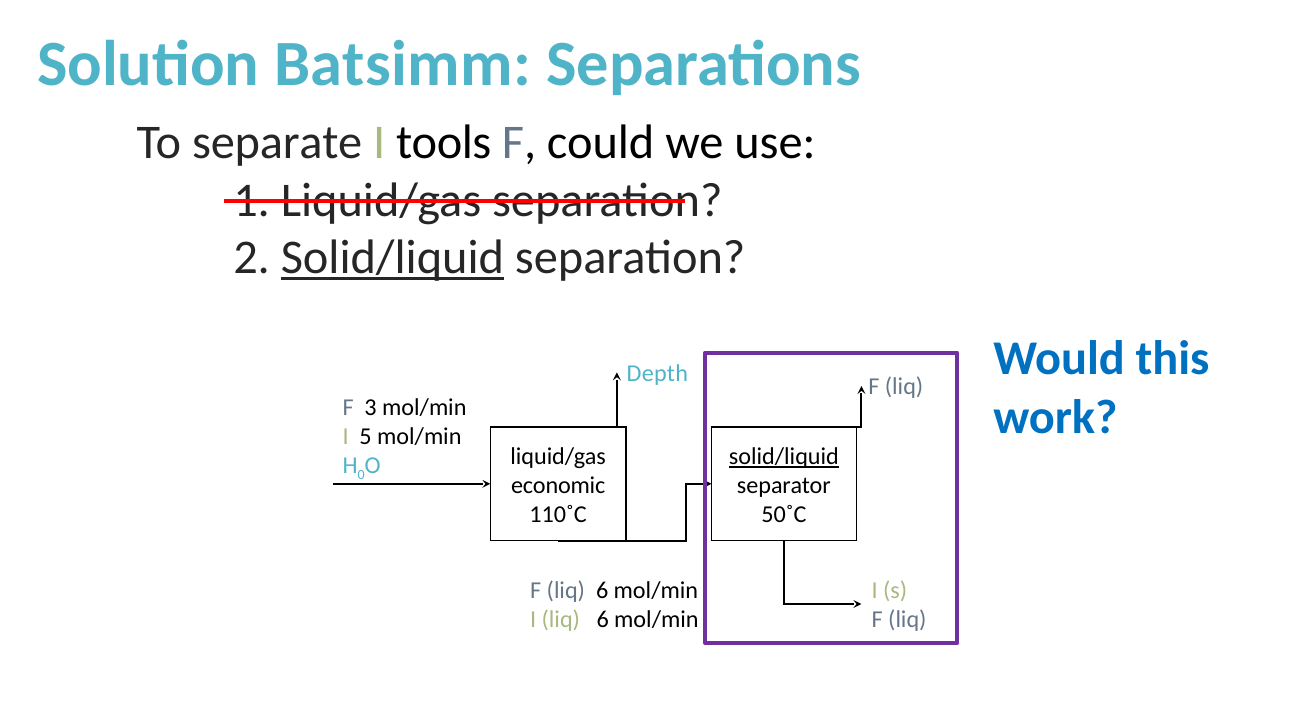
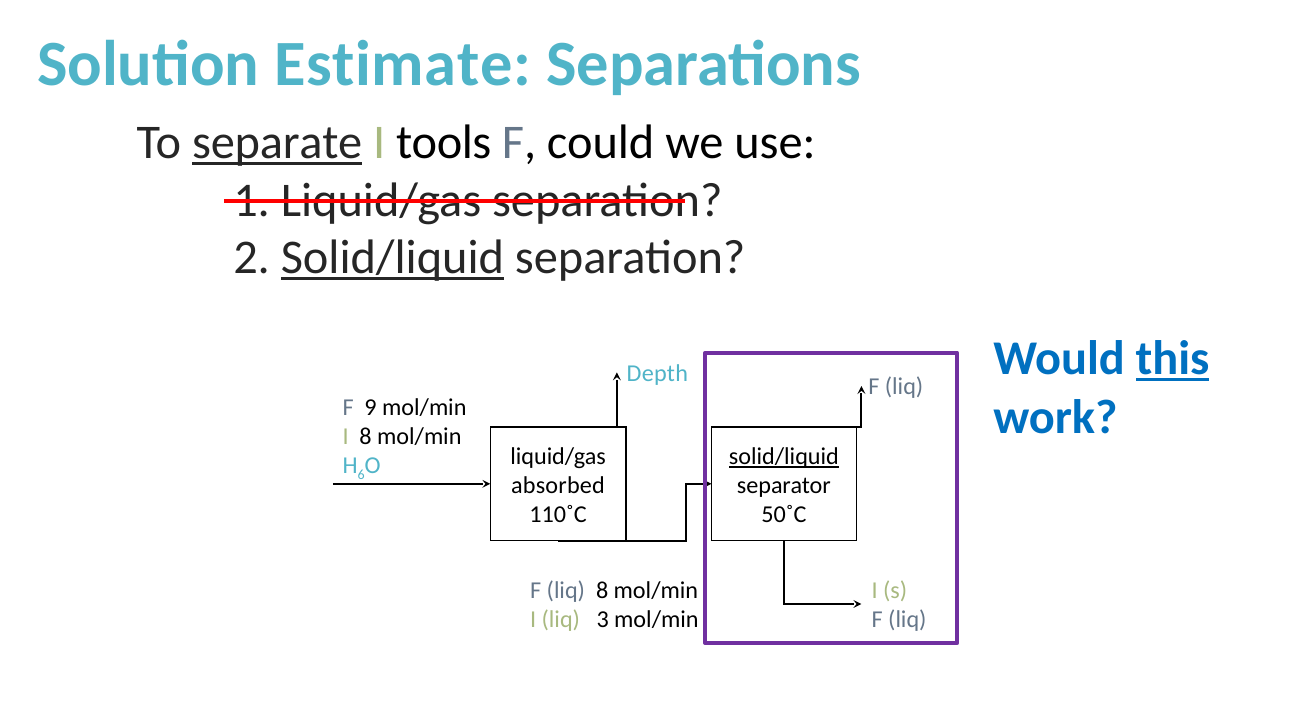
Batsimm: Batsimm -> Estimate (403, 65)
separate underline: none -> present (277, 143)
this underline: none -> present (1173, 359)
3: 3 -> 9 (370, 407)
I 5: 5 -> 8 (365, 436)
0: 0 -> 6 (361, 474)
economic: economic -> absorbed (558, 485)
F liq 6: 6 -> 8 (602, 590)
I liq 6: 6 -> 3 (603, 619)
